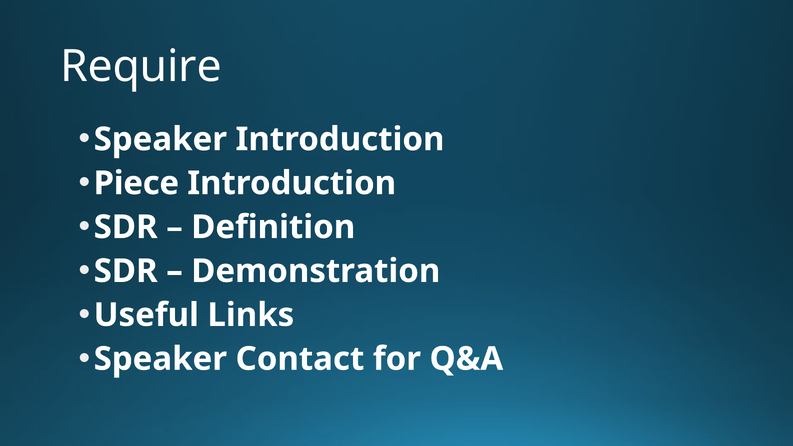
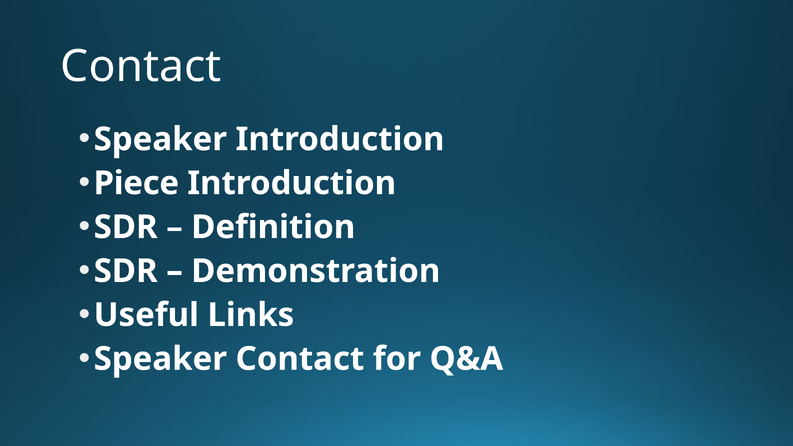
Require: Require -> Contact (141, 67)
